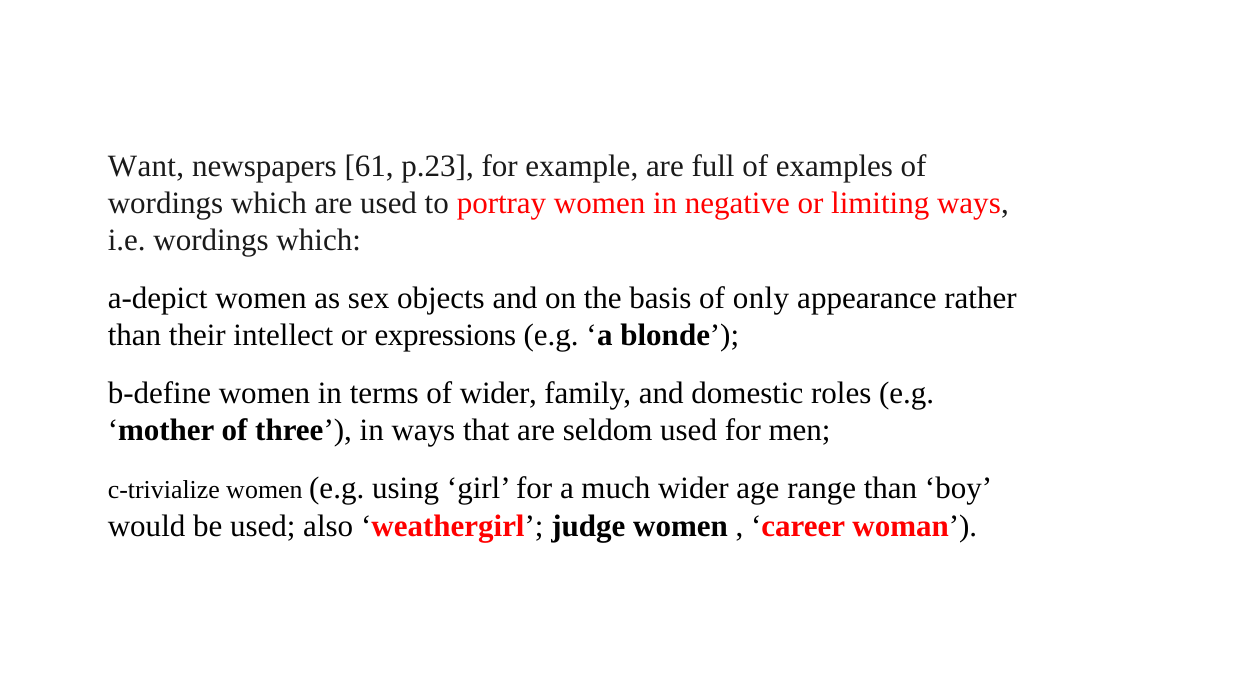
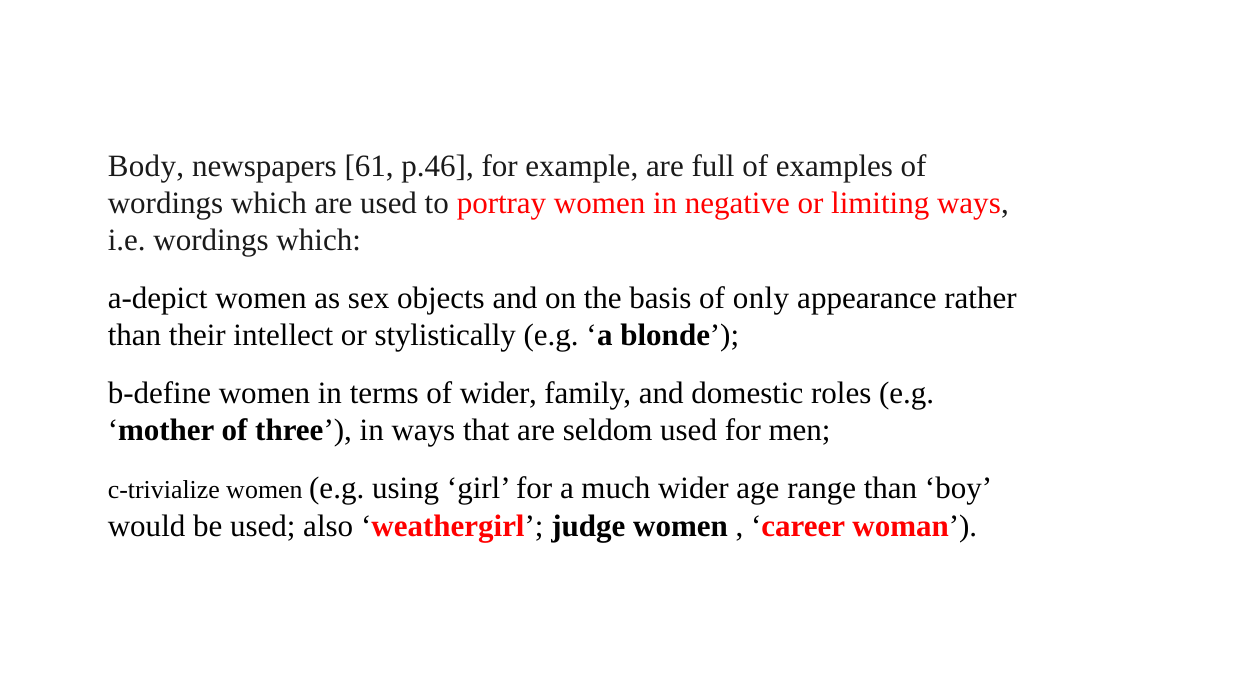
Want: Want -> Body (146, 166)
p.23: p.23 -> p.46 (438, 166)
expressions: expressions -> stylistically (445, 336)
